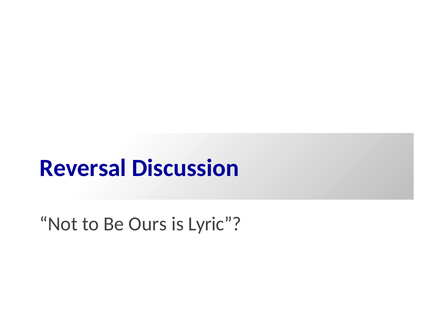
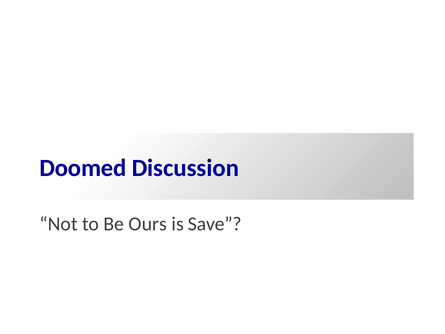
Reversal: Reversal -> Doomed (83, 168)
Lyric: Lyric -> Save (215, 224)
